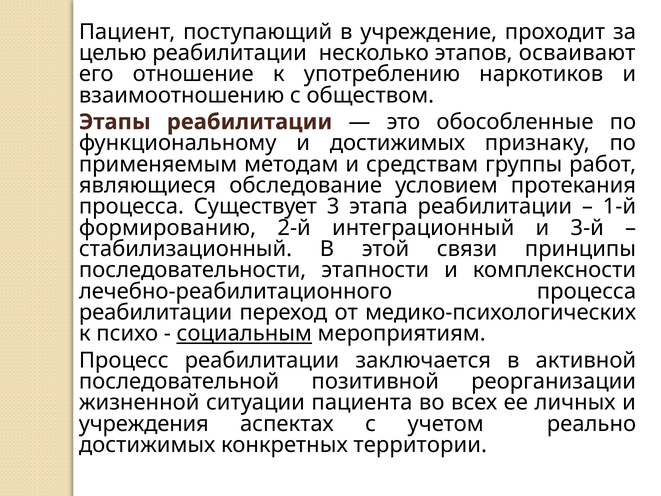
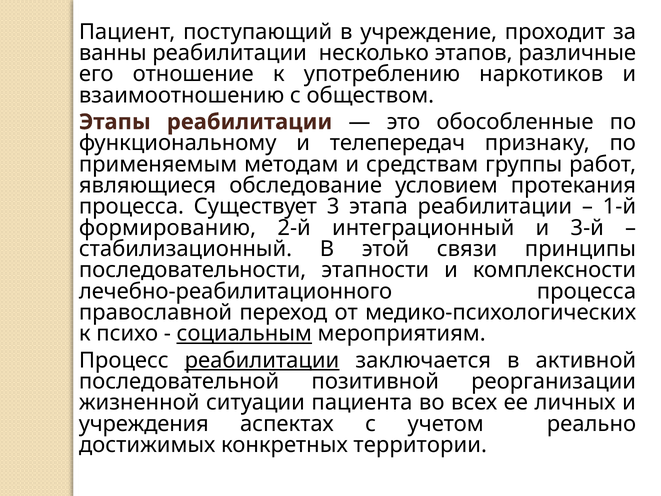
целью: целью -> ванны (113, 53)
осваивают: осваивают -> различные (577, 53)
и достижимых: достижимых -> телепередач (398, 143)
реабилитации: реабилитации -> православной (156, 312)
реабилитации underline: none -> present (262, 360)
